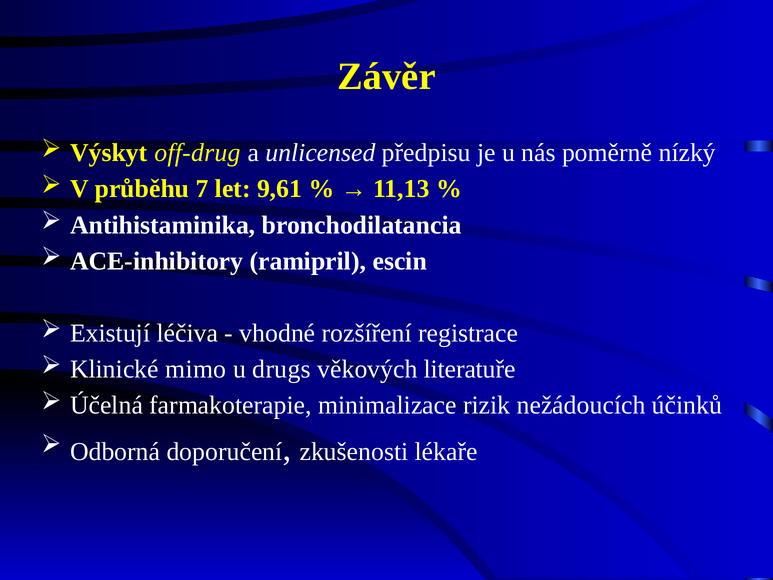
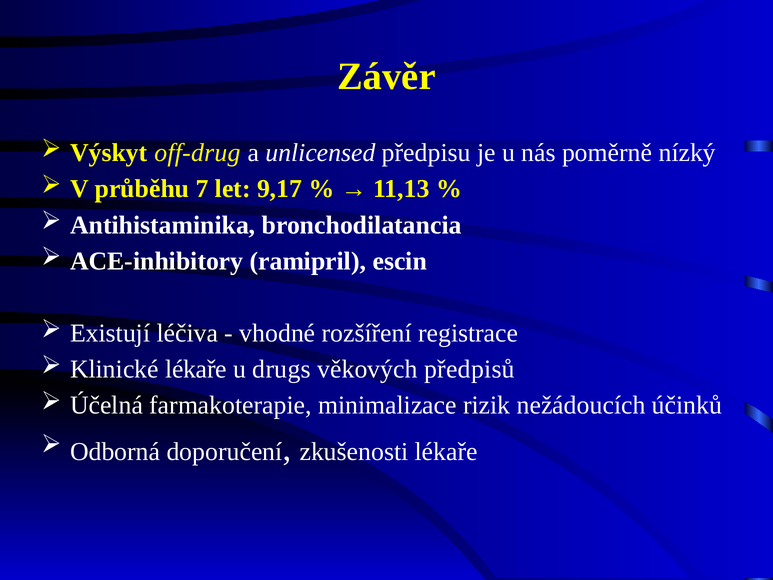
9,61: 9,61 -> 9,17 (280, 189)
Klinické mimo: mimo -> lékaře (196, 369)
literatuře: literatuře -> předpisů (470, 369)
